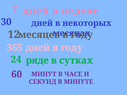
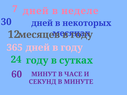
24 ряде: ряде -> году (37, 61)
